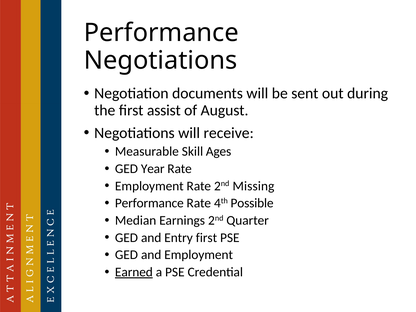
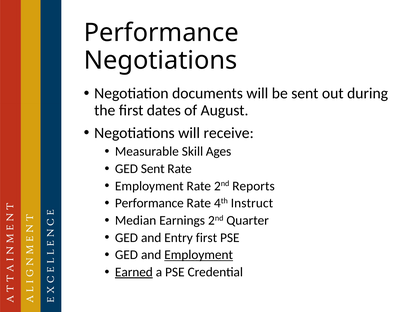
assist: assist -> dates (164, 110)
GED Year: Year -> Sent (153, 169)
Missing: Missing -> Reports (253, 186)
Possible: Possible -> Instruct (252, 203)
Employment underline: none -> present (199, 255)
